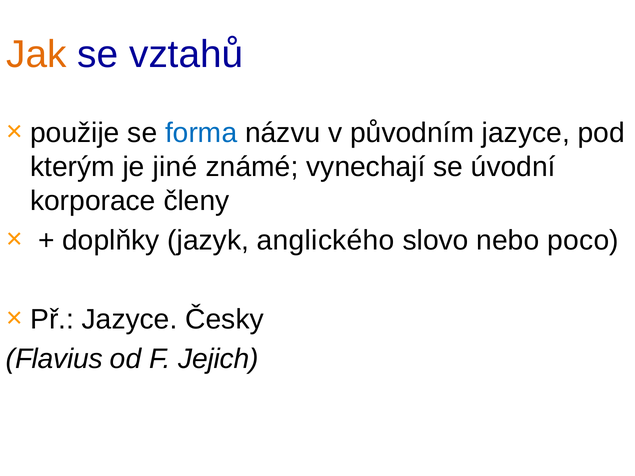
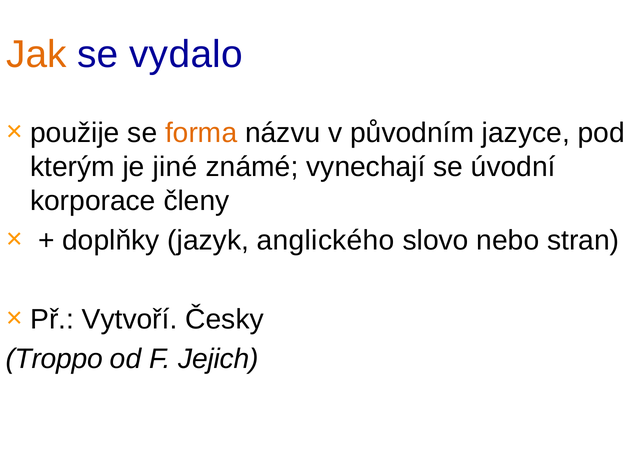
vztahů: vztahů -> vydalo (186, 54)
forma colour: blue -> orange (201, 133)
poco: poco -> stran (583, 240)
Př Jazyce: Jazyce -> Vytvoří (130, 320)
Flavius: Flavius -> Troppo (54, 359)
